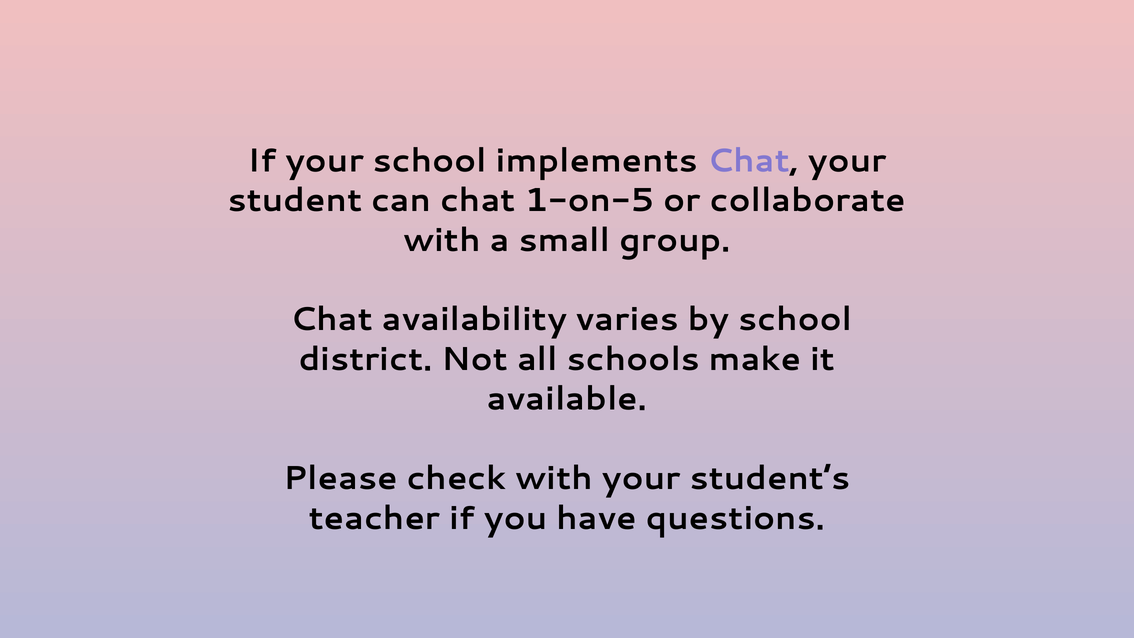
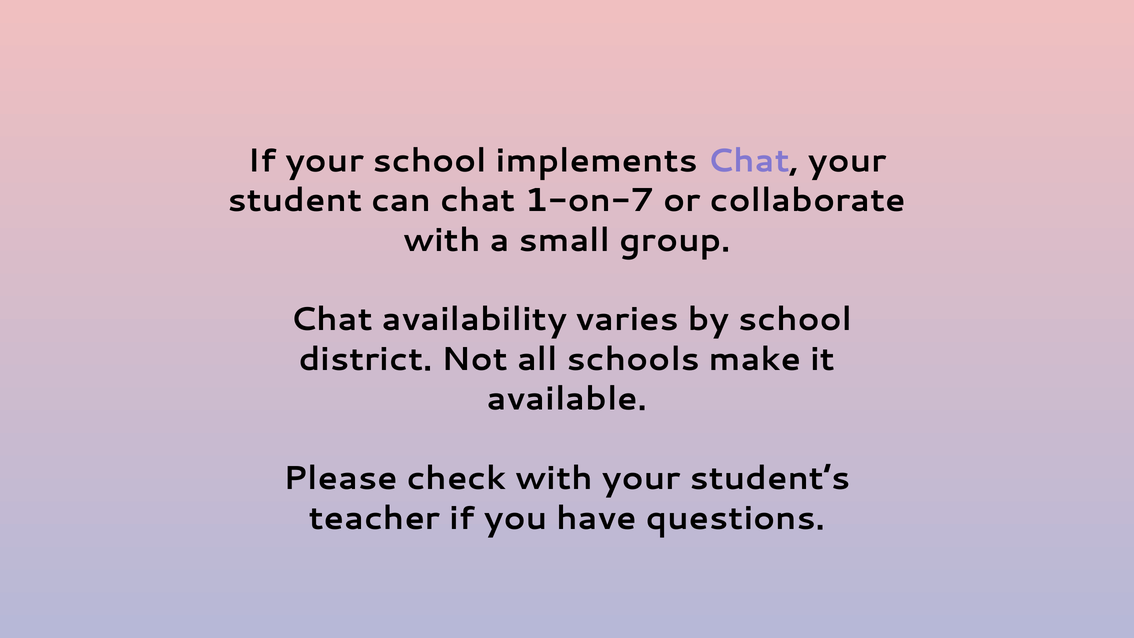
1-on-5: 1-on-5 -> 1-on-7 (589, 200)
